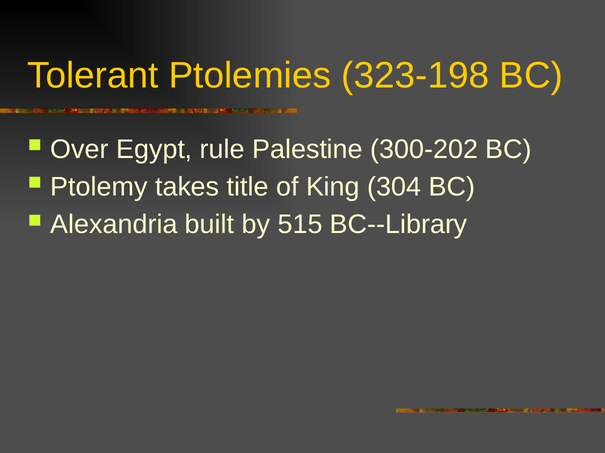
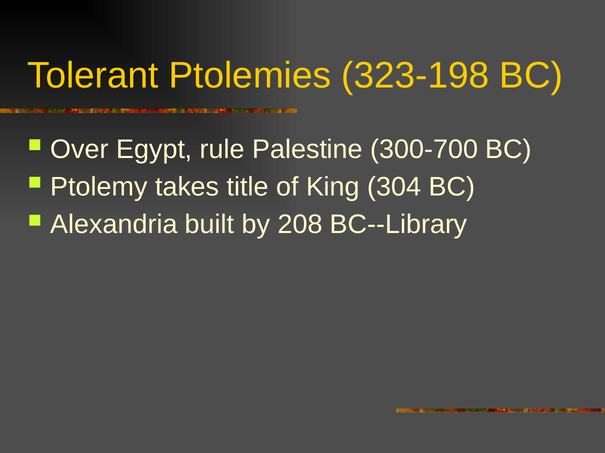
300-202: 300-202 -> 300-700 (424, 149)
515: 515 -> 208 (300, 225)
